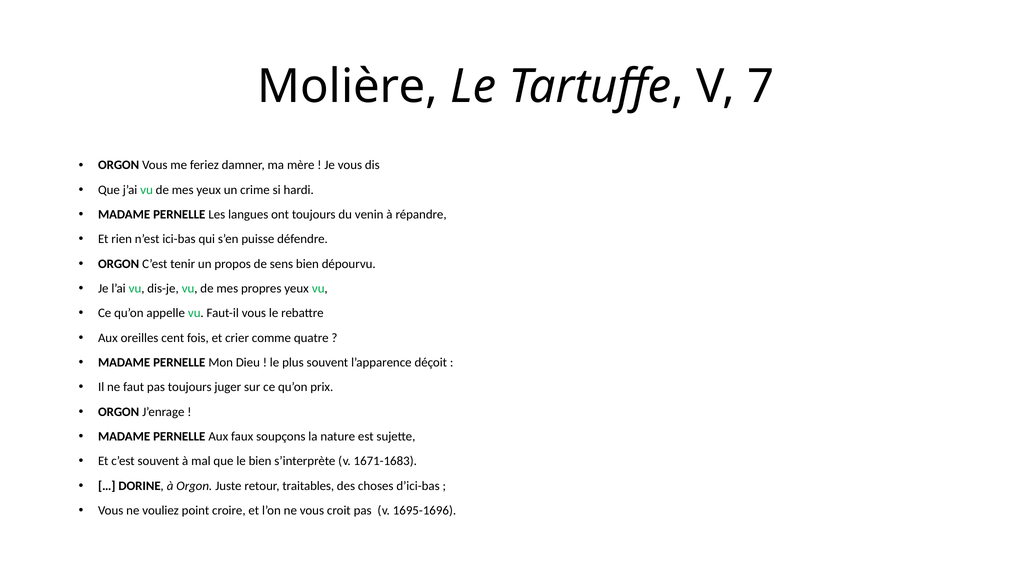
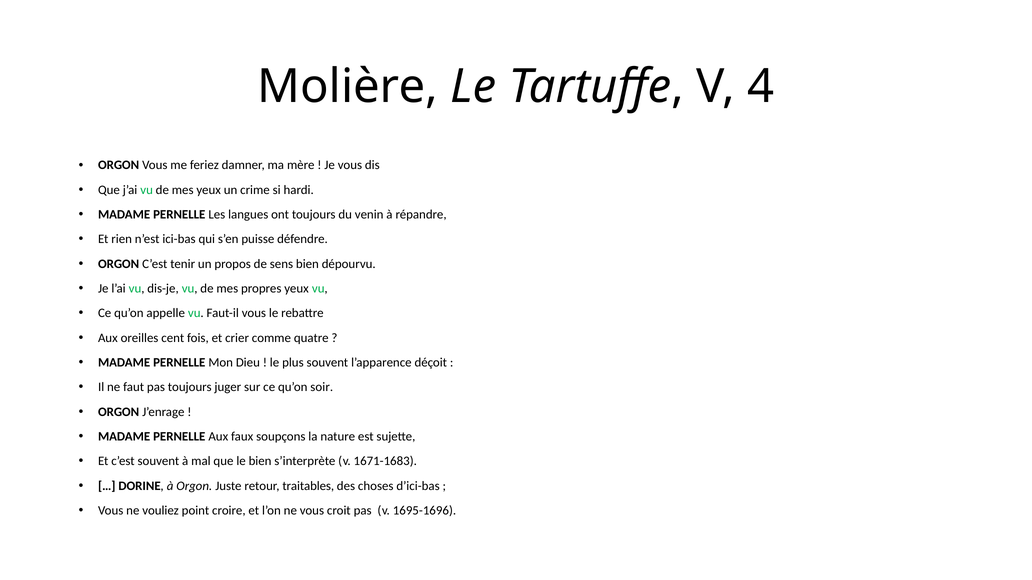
7: 7 -> 4 (761, 87)
prix: prix -> soir (322, 387)
